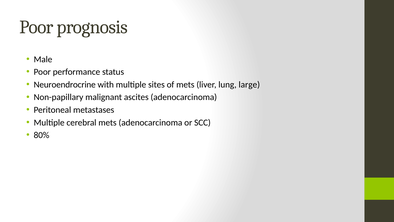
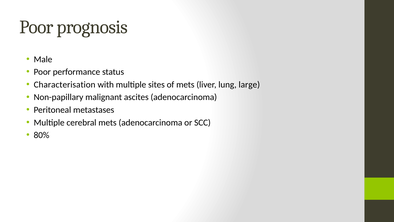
Neuroendrocrine: Neuroendrocrine -> Characterisation (65, 84)
